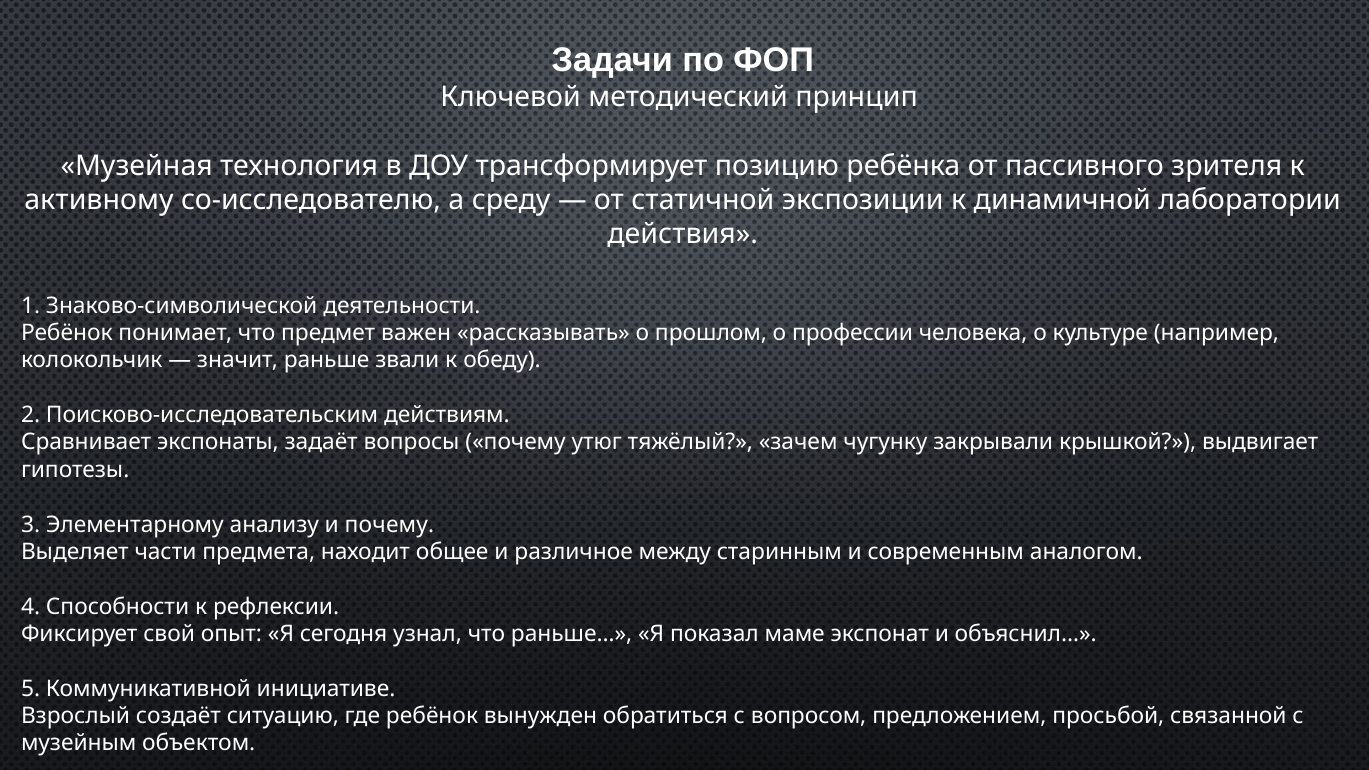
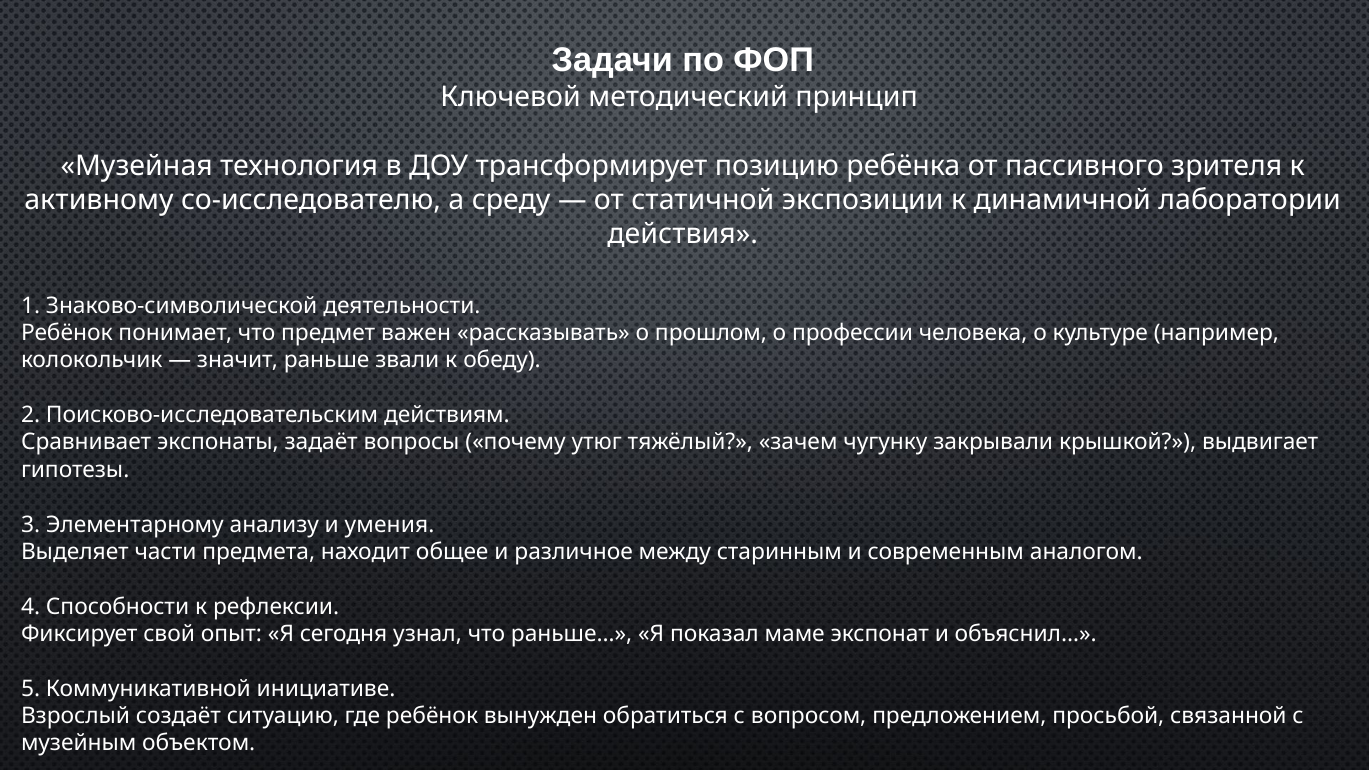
и почему: почему -> умения (390, 525)
